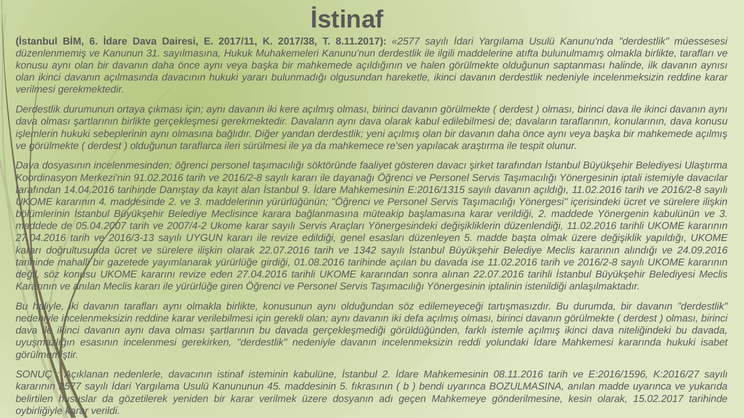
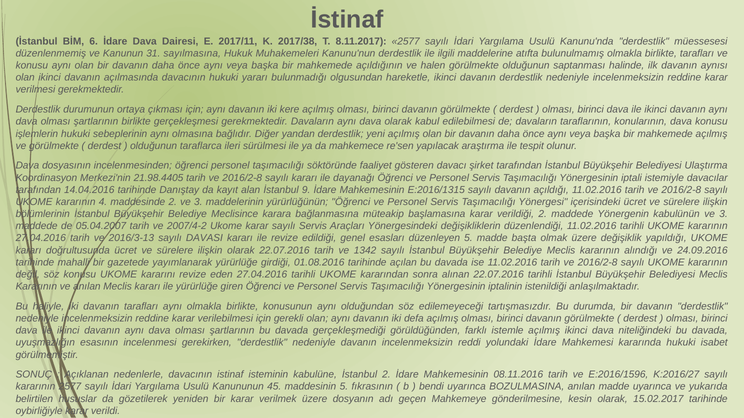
91.02.2016: 91.02.2016 -> 21.98.4405 (158, 178)
UYGUN: UYGUN -> DAVASI (204, 238)
